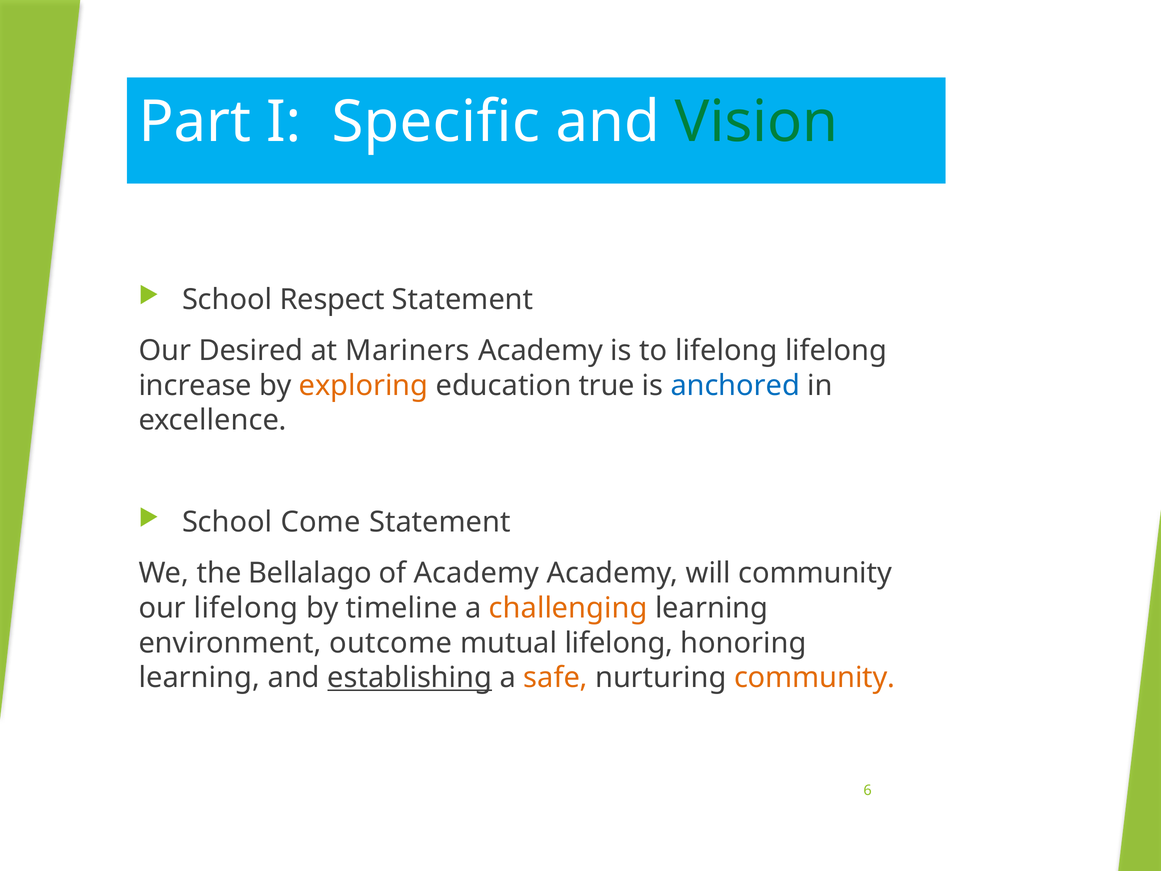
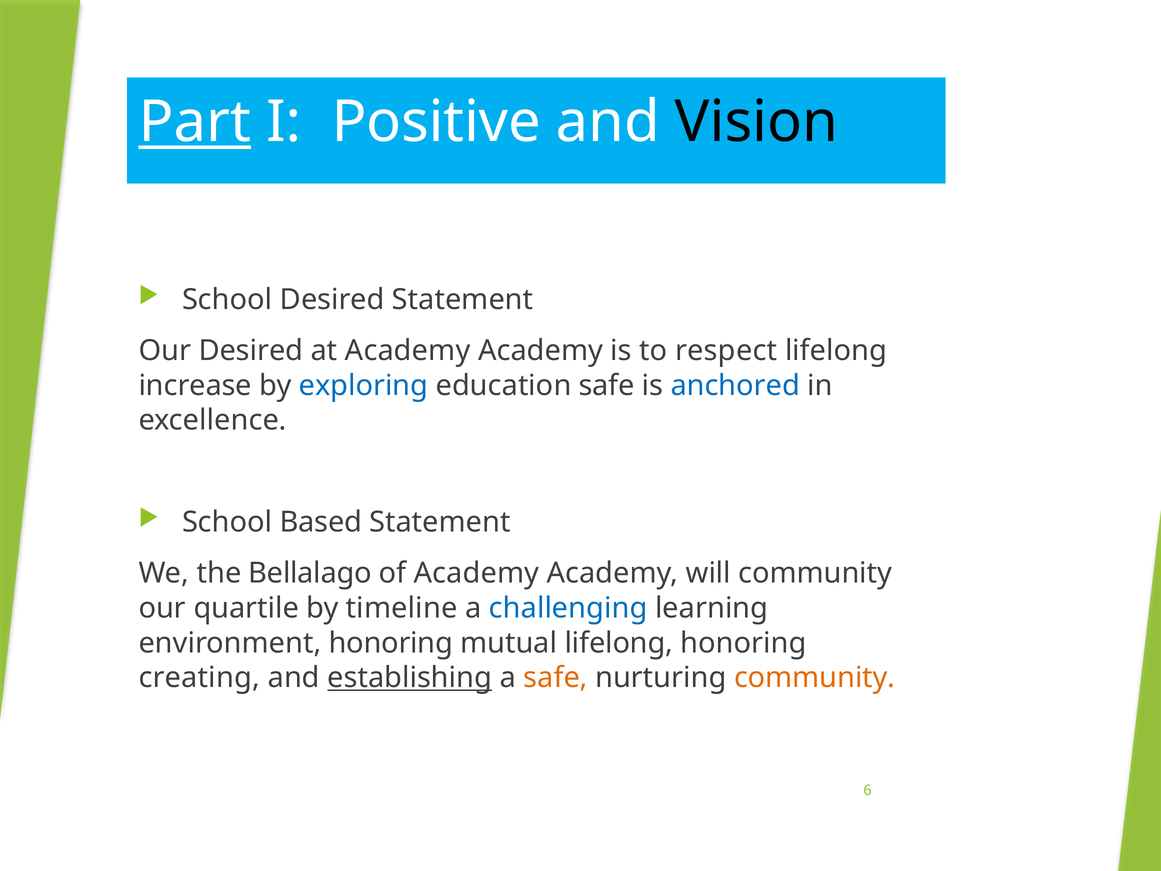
Part underline: none -> present (195, 122)
Specific: Specific -> Positive (436, 122)
Vision colour: green -> black (757, 122)
School Respect: Respect -> Desired (332, 300)
at Mariners: Mariners -> Academy (408, 351)
to lifelong: lifelong -> respect (726, 351)
exploring colour: orange -> blue (364, 385)
education true: true -> safe (607, 385)
Come: Come -> Based (321, 522)
our lifelong: lifelong -> quartile (246, 608)
challenging colour: orange -> blue (568, 608)
environment outcome: outcome -> honoring (391, 643)
learning: learning -> creating (199, 678)
